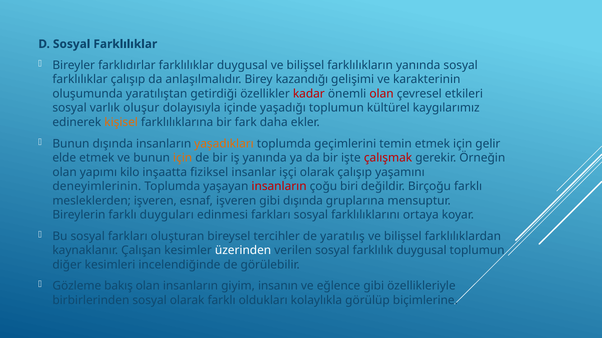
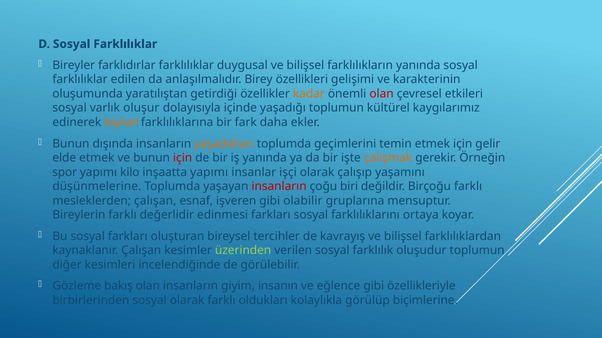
farklılıklar çalışıp: çalışıp -> edilen (128, 80)
kazandığı: kazandığı -> özellikleri (302, 80)
kadar colour: red -> orange (309, 94)
için colour: orange -> red (183, 158)
çalışmak colour: red -> orange (388, 158)
olan: olan -> spor (65, 172)
inşaatta fiziksel: fiziksel -> yapımı (209, 172)
deneyimlerinin: deneyimlerinin -> düşünmelerine (97, 187)
mesleklerden işveren: işveren -> çalışan (155, 201)
gibi dışında: dışında -> olabilir (303, 201)
duyguları: duyguları -> değerlidir (167, 215)
yaratılış: yaratılış -> kavrayış (343, 237)
üzerinden colour: white -> light green (243, 251)
farklılık duygusal: duygusal -> oluşudur (421, 251)
